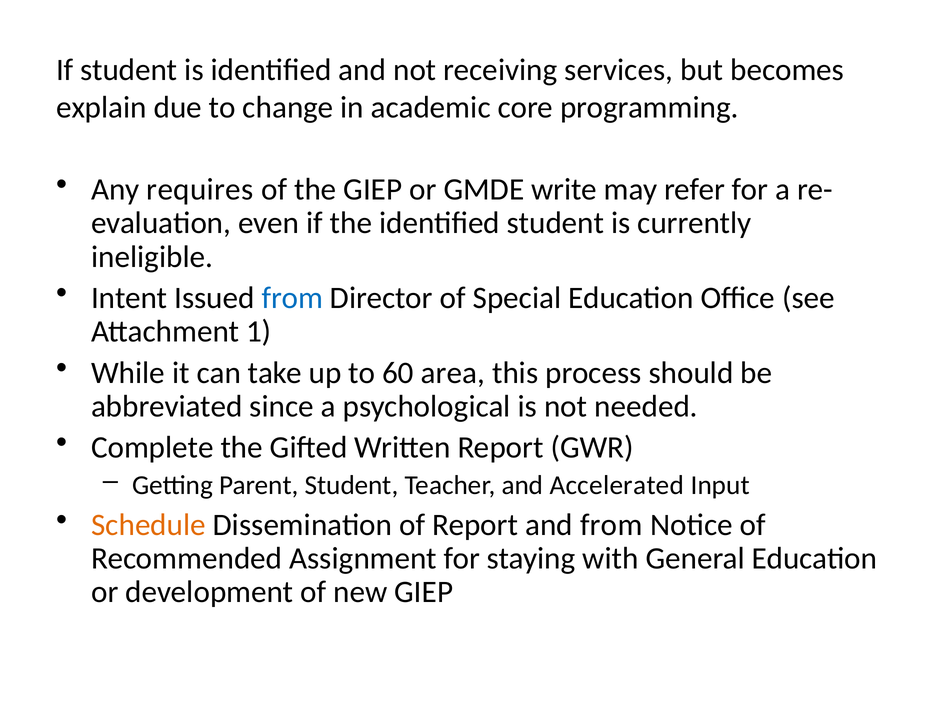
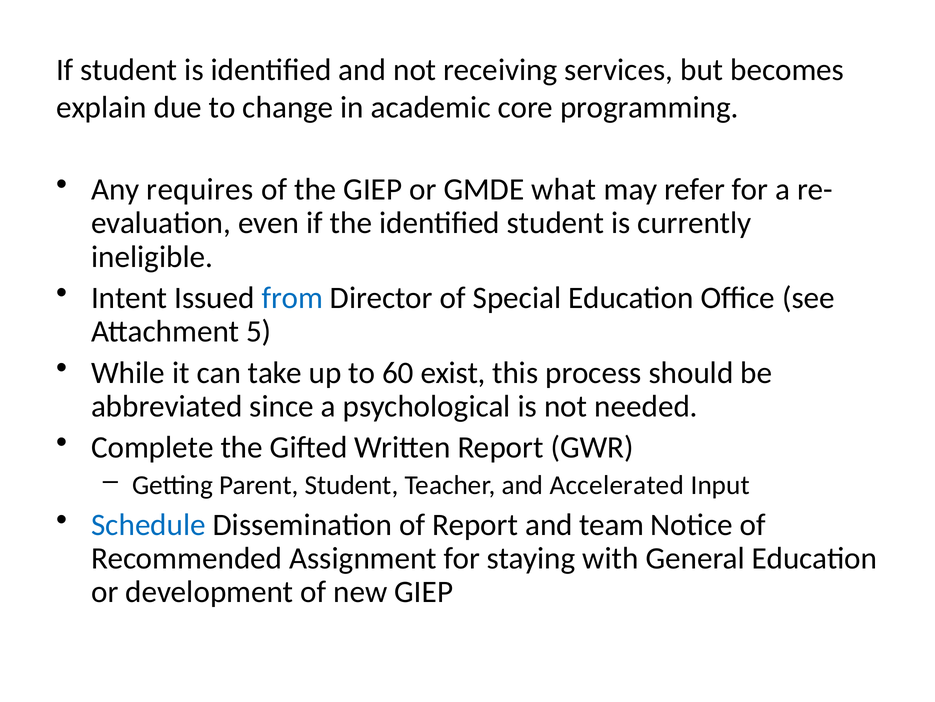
write: write -> what (564, 189)
1: 1 -> 5 (259, 331)
area: area -> exist (453, 372)
Schedule colour: orange -> blue (149, 524)
and from: from -> team (612, 524)
